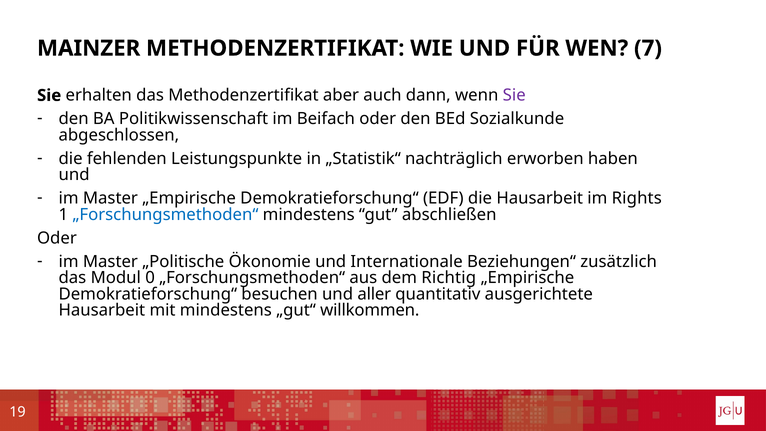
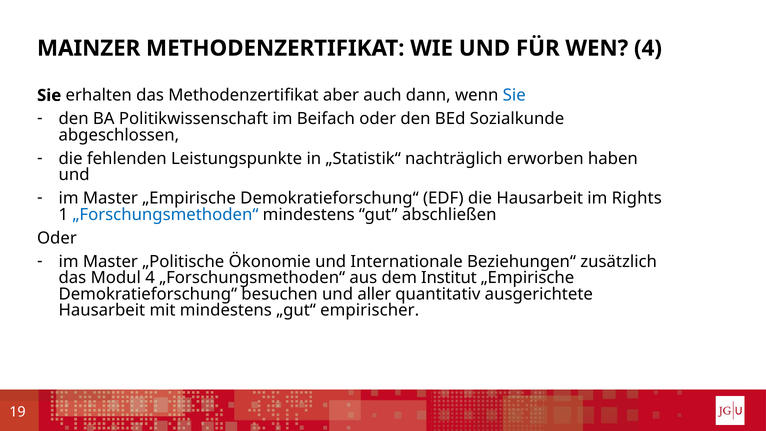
WEN 7: 7 -> 4 (648, 48)
Sie colour: purple -> blue (514, 95)
Modul 0: 0 -> 4 (150, 278)
Richtig: Richtig -> Institut (449, 278)
willkommen: willkommen -> empirischer (370, 310)
